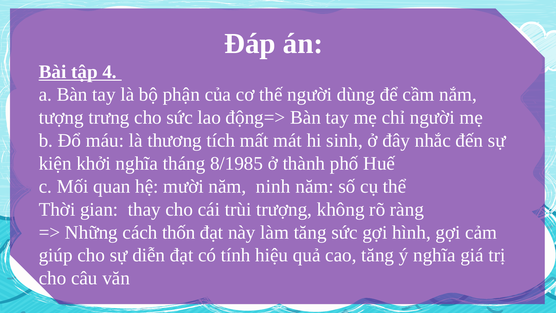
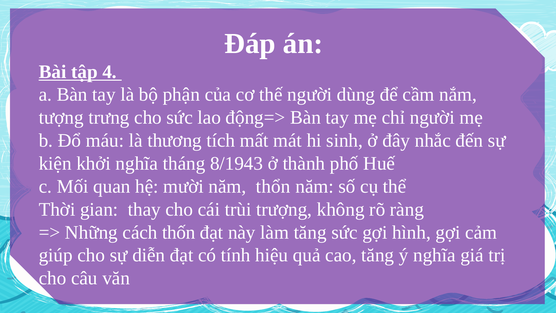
8/1985: 8/1985 -> 8/1943 (237, 163)
ninh: ninh -> thổn (273, 186)
